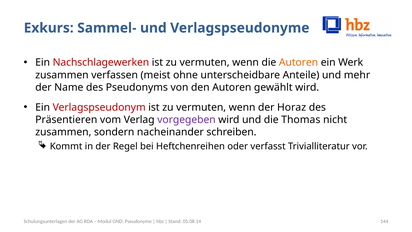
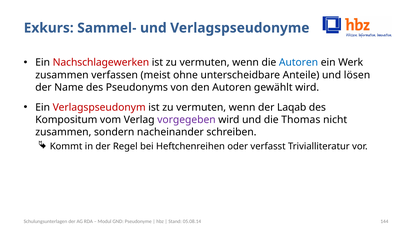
Autoren colour: orange -> blue (299, 63)
mehr: mehr -> lösen (357, 75)
Horaz: Horaz -> Laqab (292, 107)
Präsentieren: Präsentieren -> Kompositum (66, 120)
